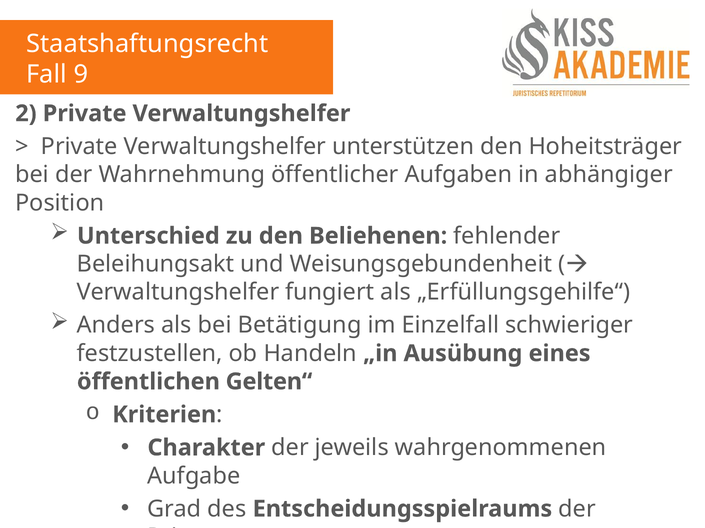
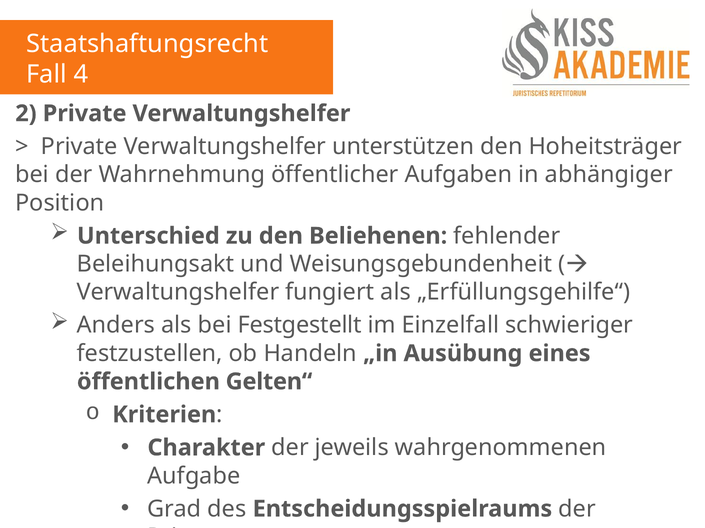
9: 9 -> 4 (81, 74)
Betätigung: Betätigung -> Festgestellt (300, 326)
